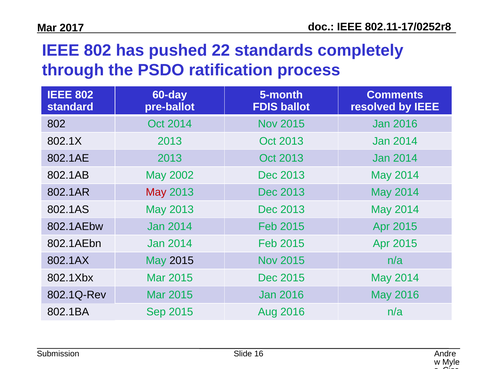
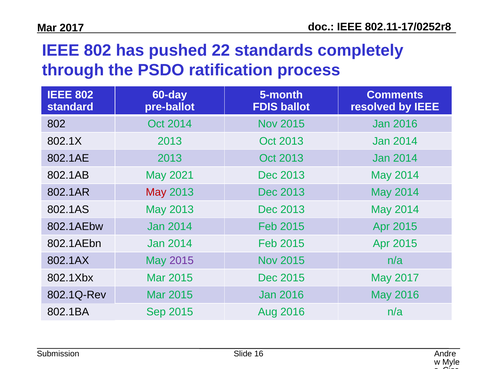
2002: 2002 -> 2021 (182, 176)
2015 colour: black -> purple (182, 261)
2015 May 2014: 2014 -> 2017 (407, 278)
